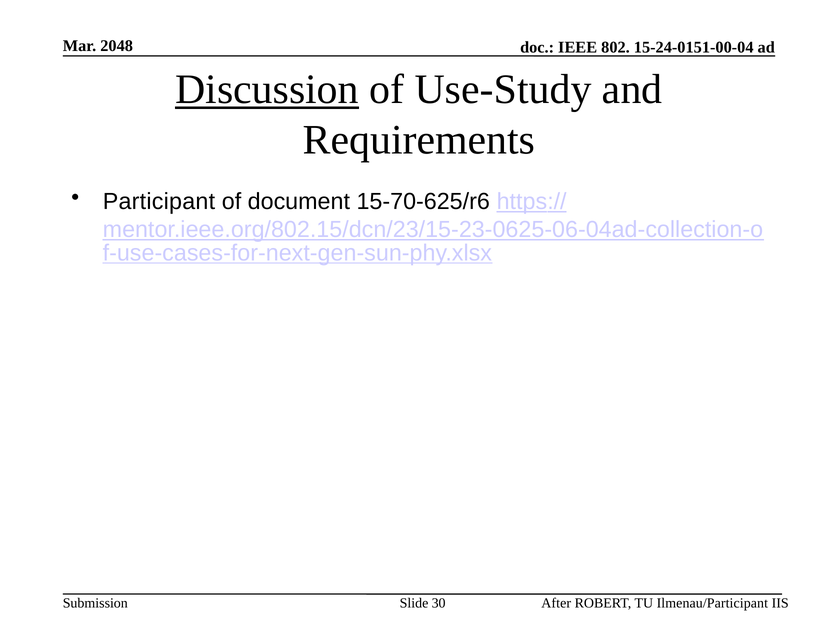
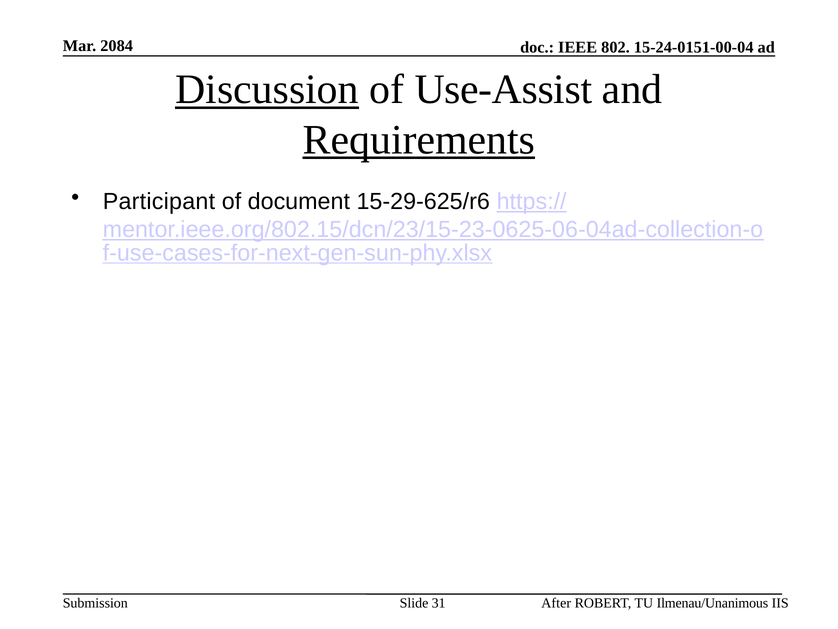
2048: 2048 -> 2084 (117, 46)
Use-Study: Use-Study -> Use-Assist (503, 90)
Requirements underline: none -> present (419, 140)
15-70-625/r6: 15-70-625/r6 -> 15-29-625/r6 (423, 201)
Ilmenau/Participant: Ilmenau/Participant -> Ilmenau/Unanimous (712, 603)
30: 30 -> 31 (439, 603)
